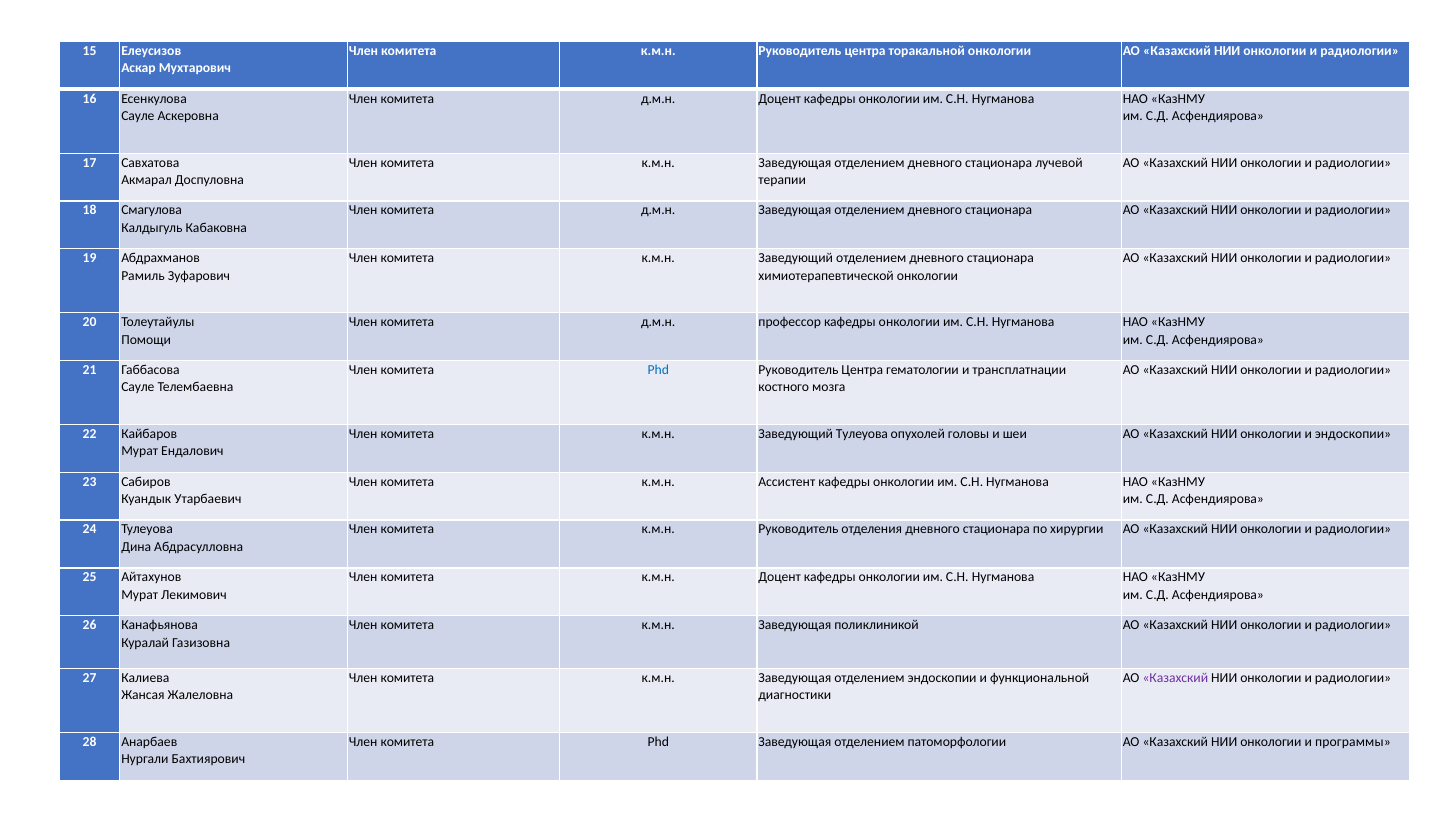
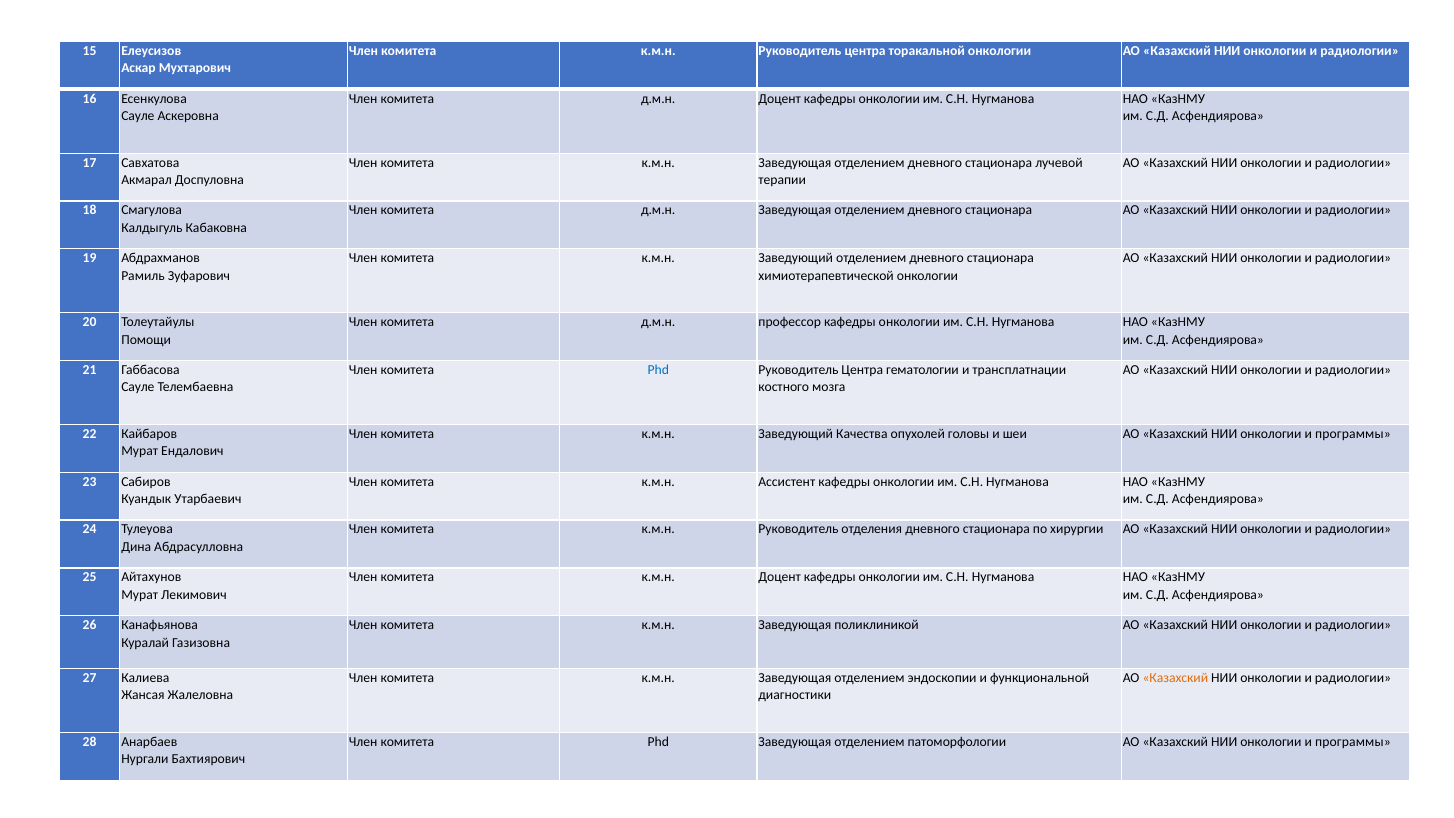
Заведующий Тулеуова: Тулеуова -> Качества (862, 434)
эндоскопии: эндоскопии -> программы (1353, 434)
Казахский colour: purple -> orange (1175, 678)
